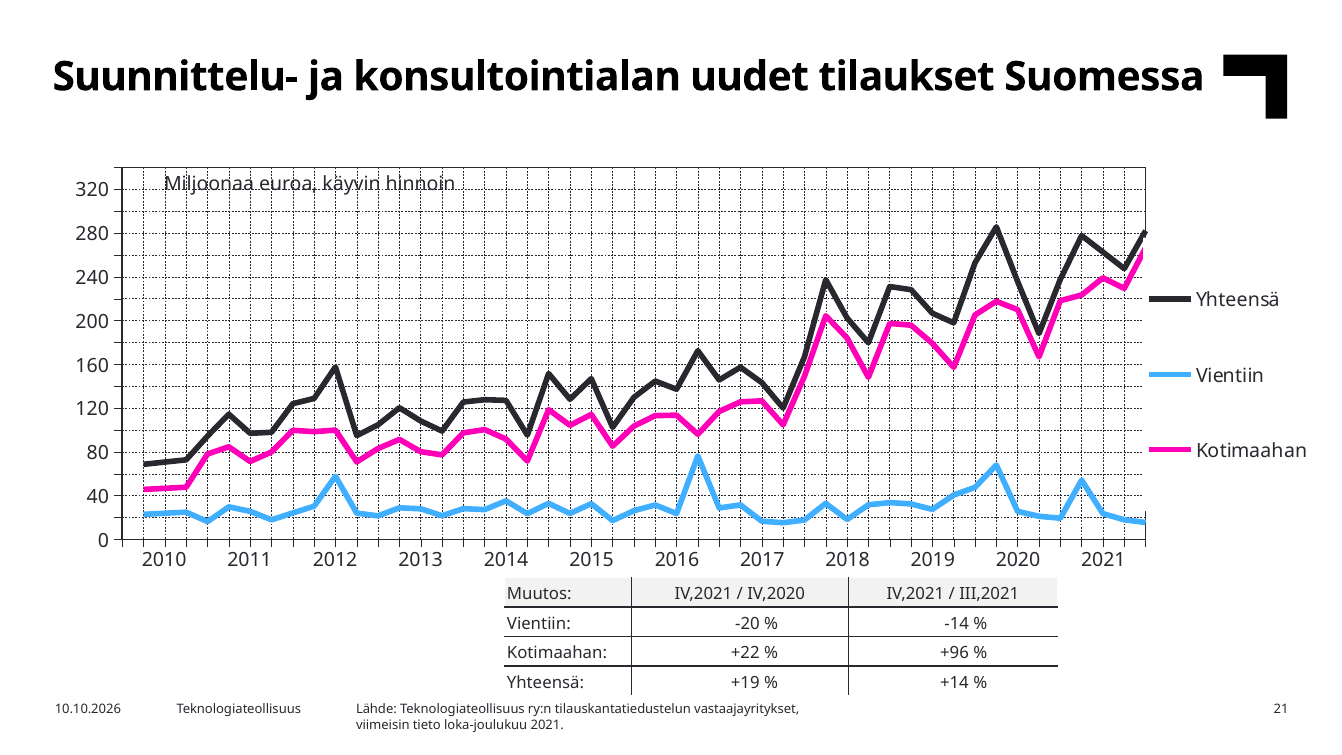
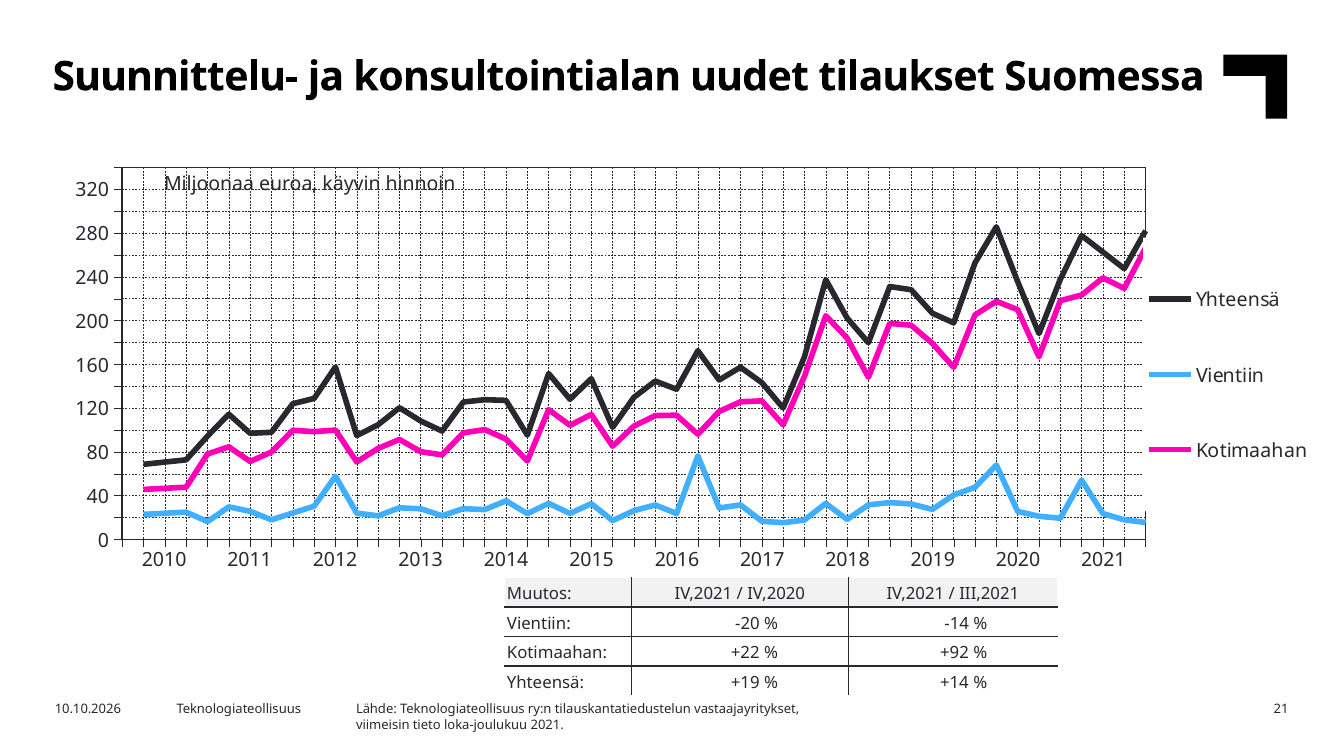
+96: +96 -> +92 (955, 653)
